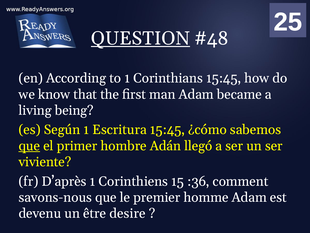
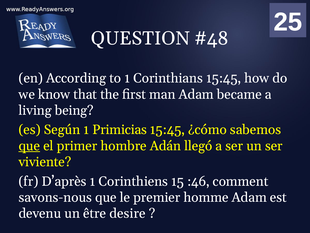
QUESTION underline: present -> none (140, 38)
Escritura: Escritura -> Primicias (120, 130)
:36: :36 -> :46 (198, 181)
